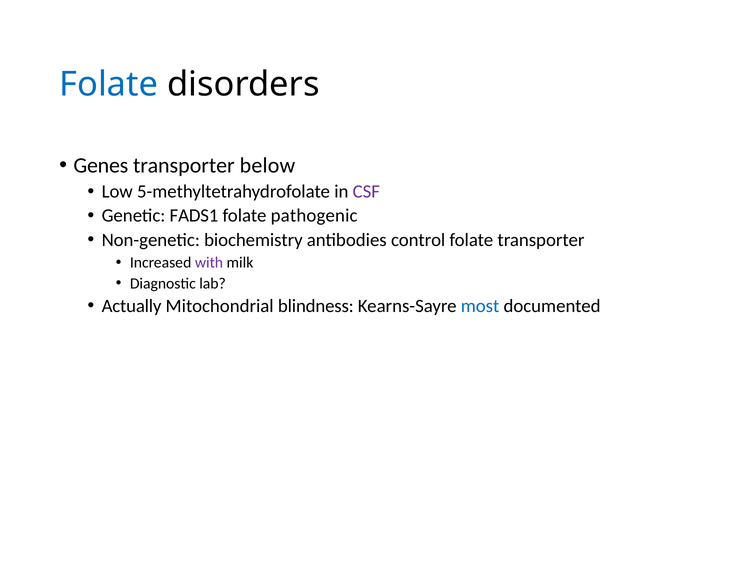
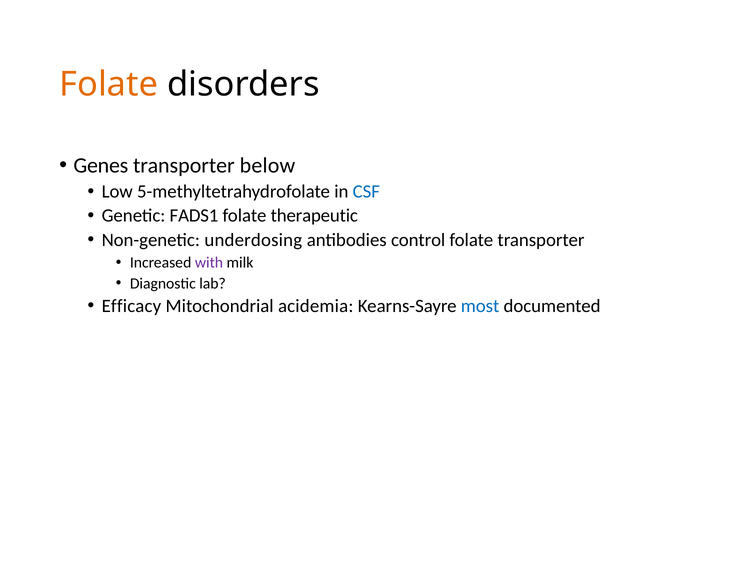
Folate colour: blue -> orange (109, 84)
CSF colour: purple -> blue (366, 192)
pathogenic: pathogenic -> therapeutic (314, 216)
biochemistry: biochemistry -> underdosing (253, 240)
Actually: Actually -> Efficacy (131, 306)
blindness: blindness -> acidemia (316, 306)
